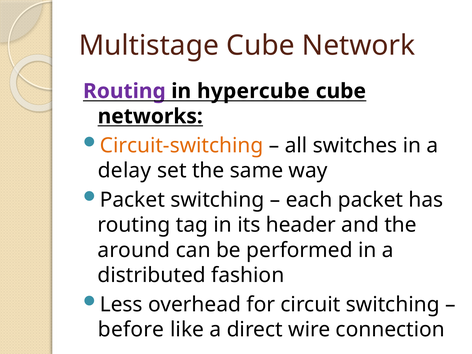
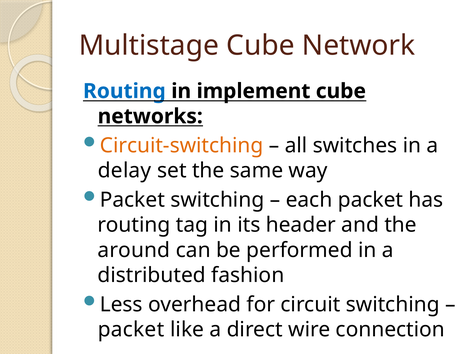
Routing colour: purple -> blue (124, 91)
hypercube: hypercube -> implement (253, 91)
before: before -> packet (131, 330)
